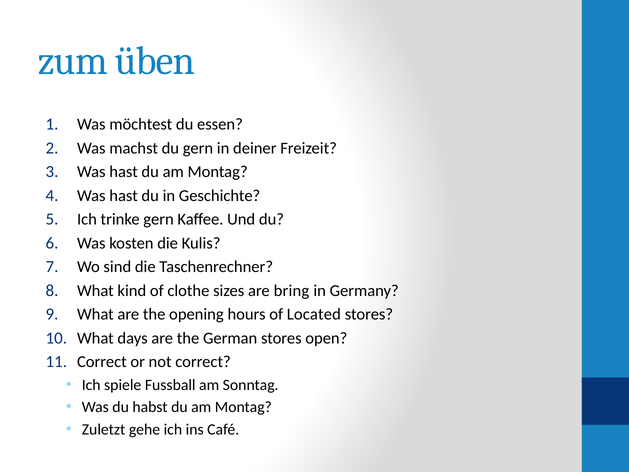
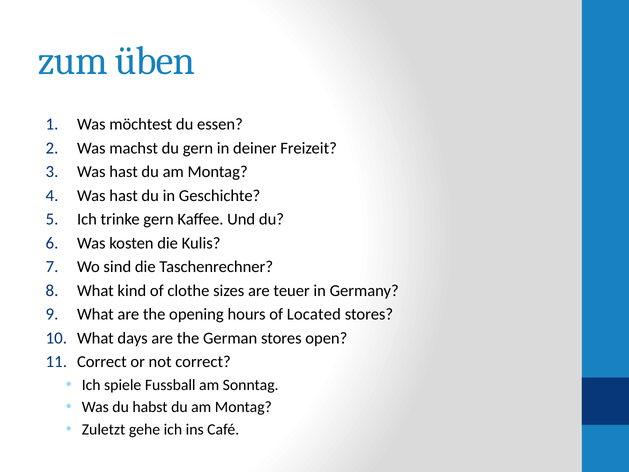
bring: bring -> teuer (292, 291)
